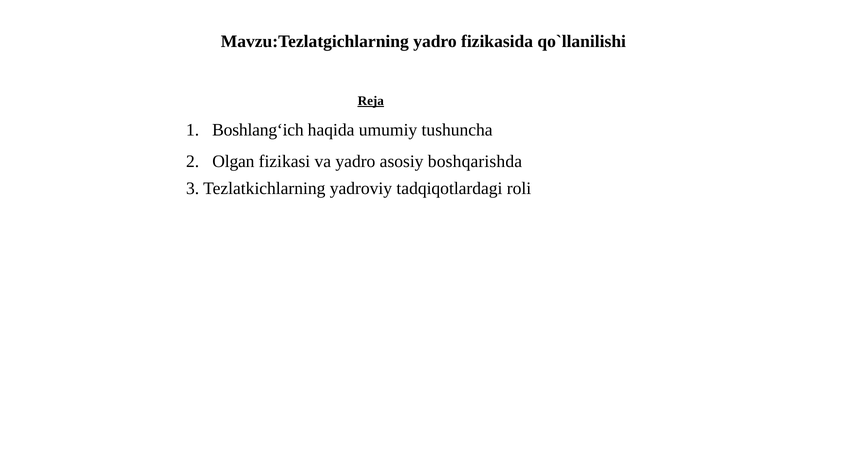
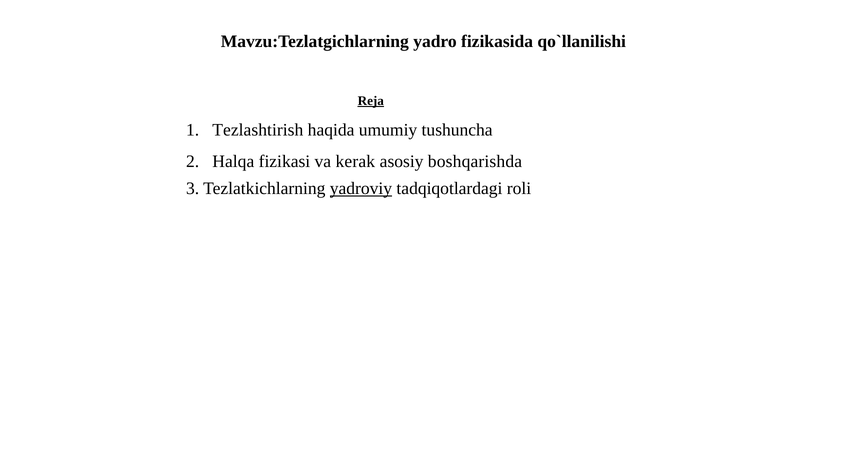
Boshlangʻich: Boshlangʻich -> Tezlashtirish (258, 130)
Olgan: Olgan -> Halqa (233, 161)
va yadro: yadro -> kerak (355, 161)
yadroviy underline: none -> present (361, 188)
